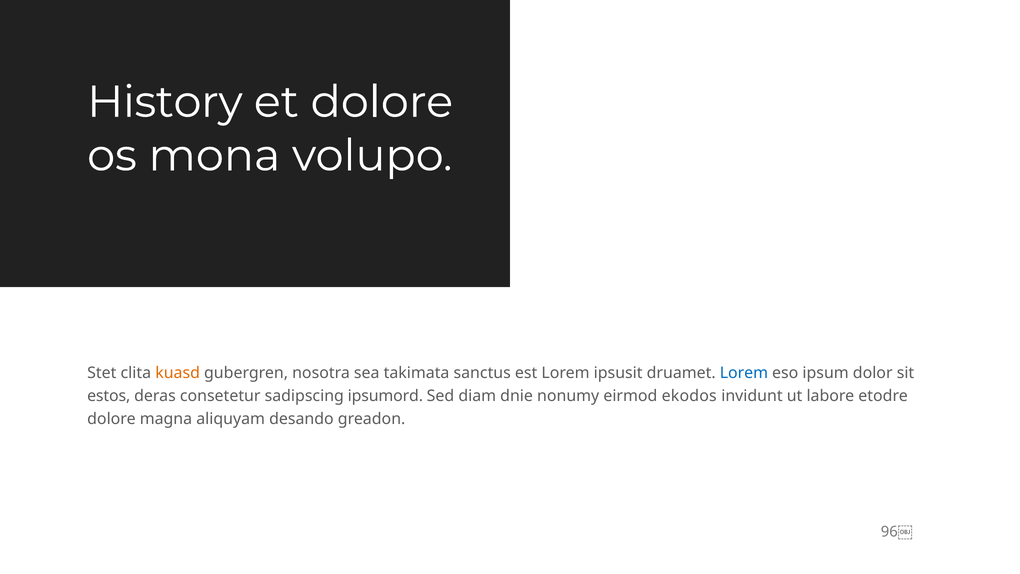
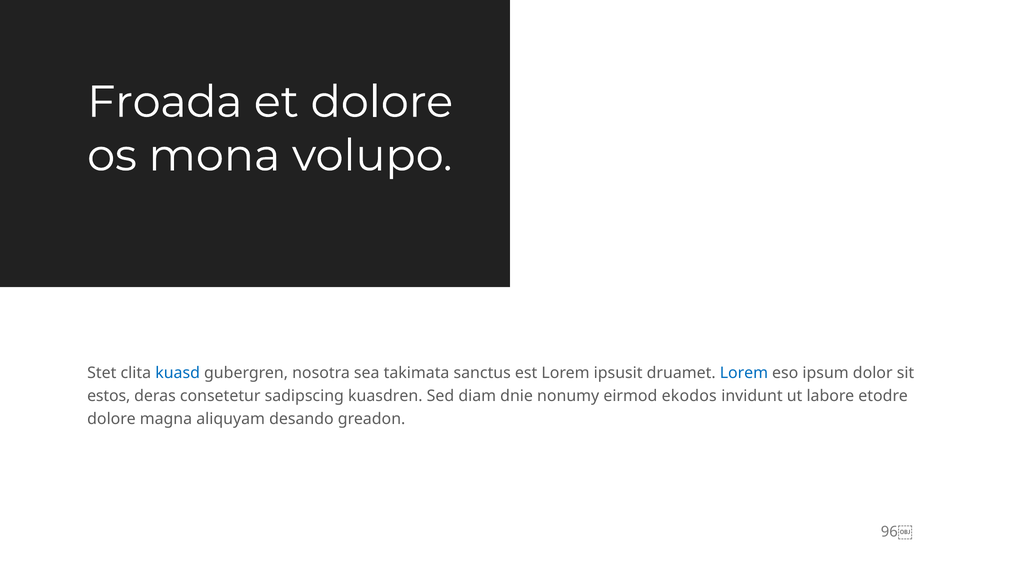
History: History -> Froada (165, 102)
kuasd colour: orange -> blue (178, 373)
ipsumord: ipsumord -> kuasdren (385, 396)
